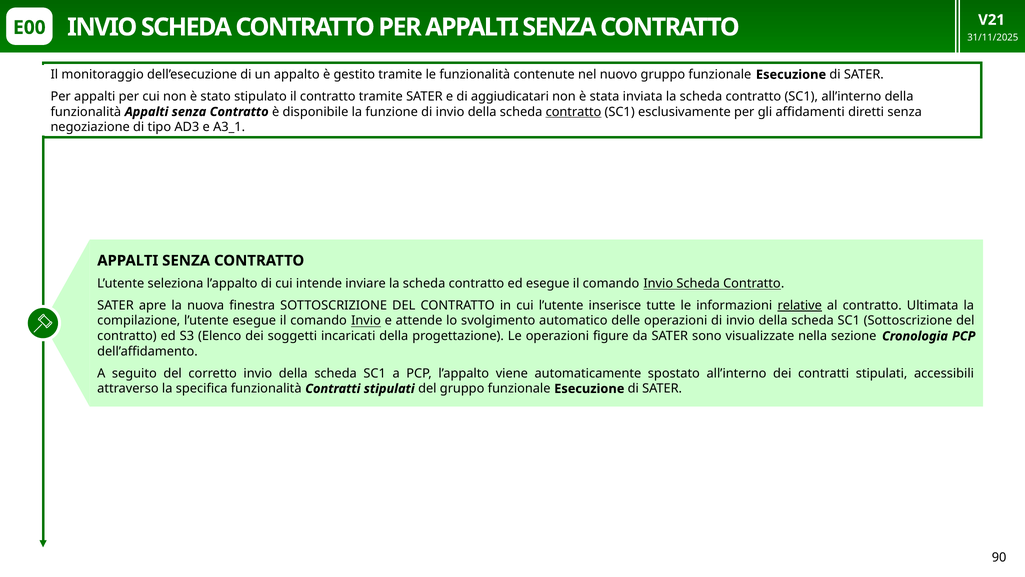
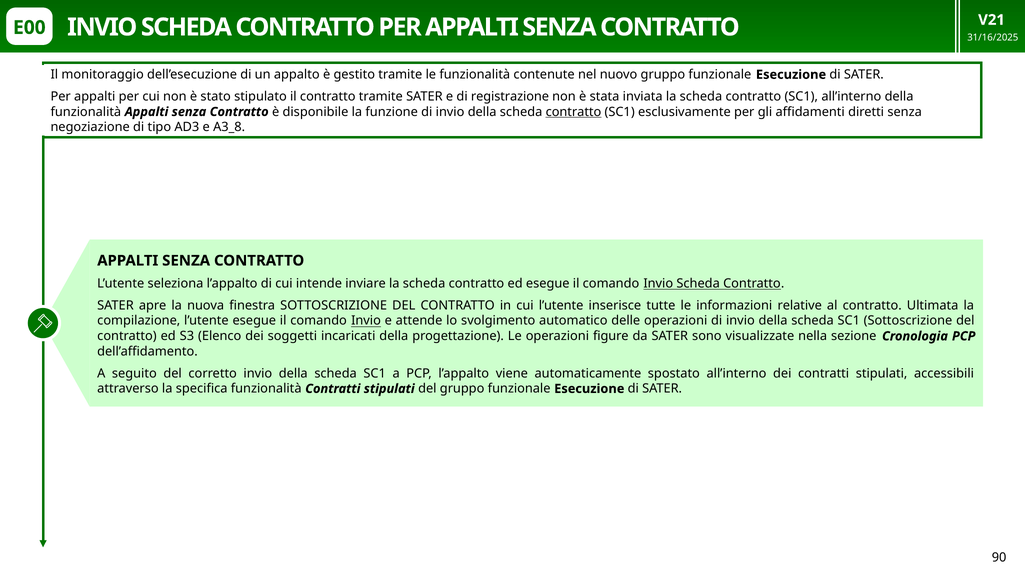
31/11/2025: 31/11/2025 -> 31/16/2025 (993, 37)
aggiudicatari: aggiudicatari -> registrazione (510, 96)
A3_1: A3_1 -> A3_8 (229, 127)
relative underline: present -> none (800, 305)
